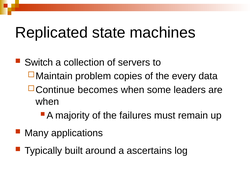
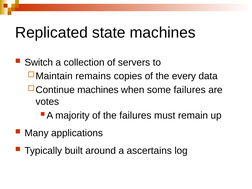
problem: problem -> remains (93, 76)
becomes: becomes -> machines (98, 90)
some leaders: leaders -> failures (190, 90)
when: when -> votes (47, 102)
